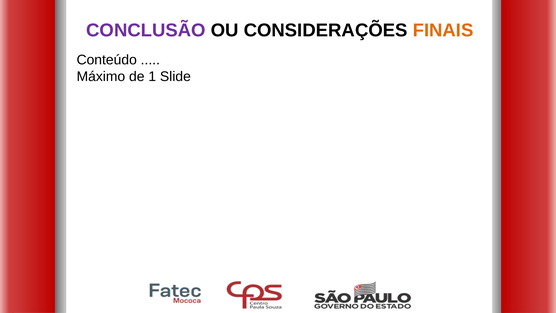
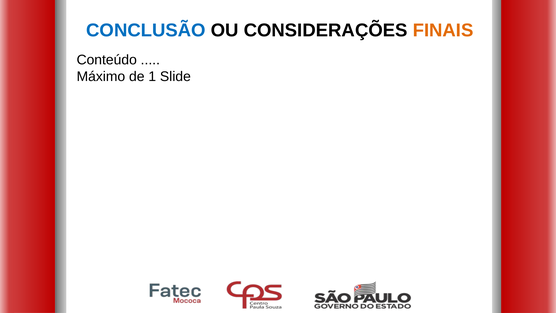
CONCLUSÃO colour: purple -> blue (146, 31)
